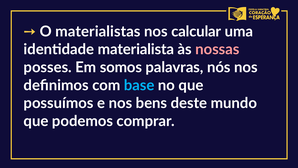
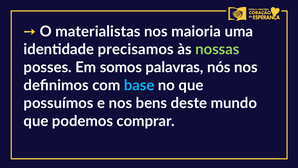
calcular: calcular -> maioria (196, 31)
materialista: materialista -> precisamos (136, 49)
nossas colour: pink -> light green (217, 49)
